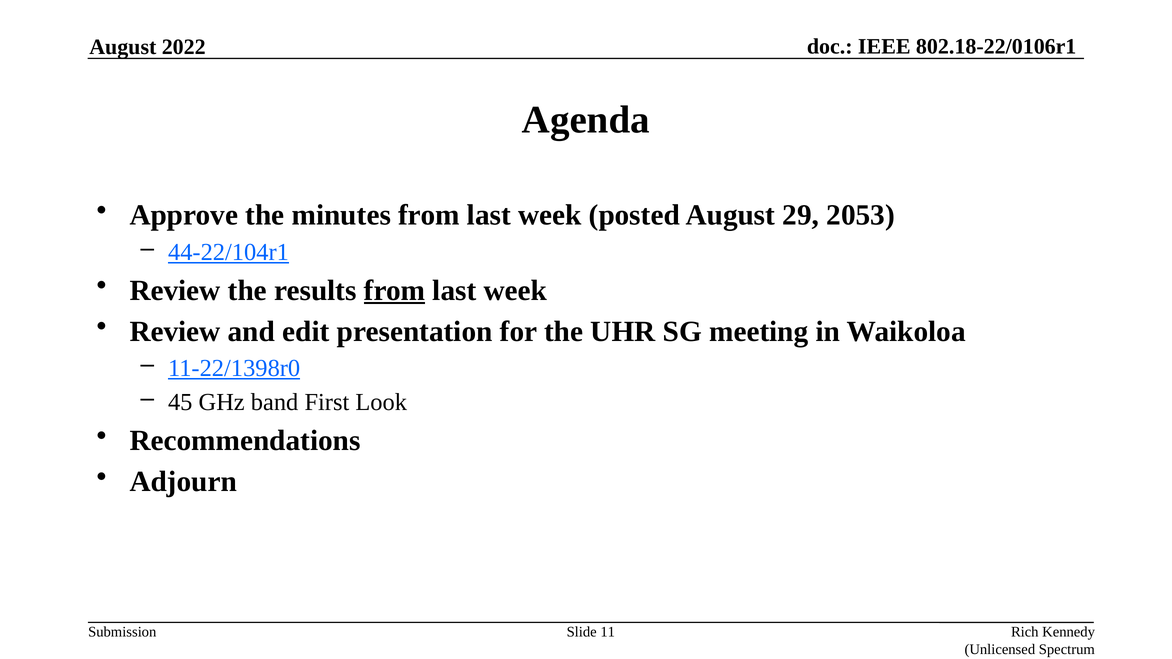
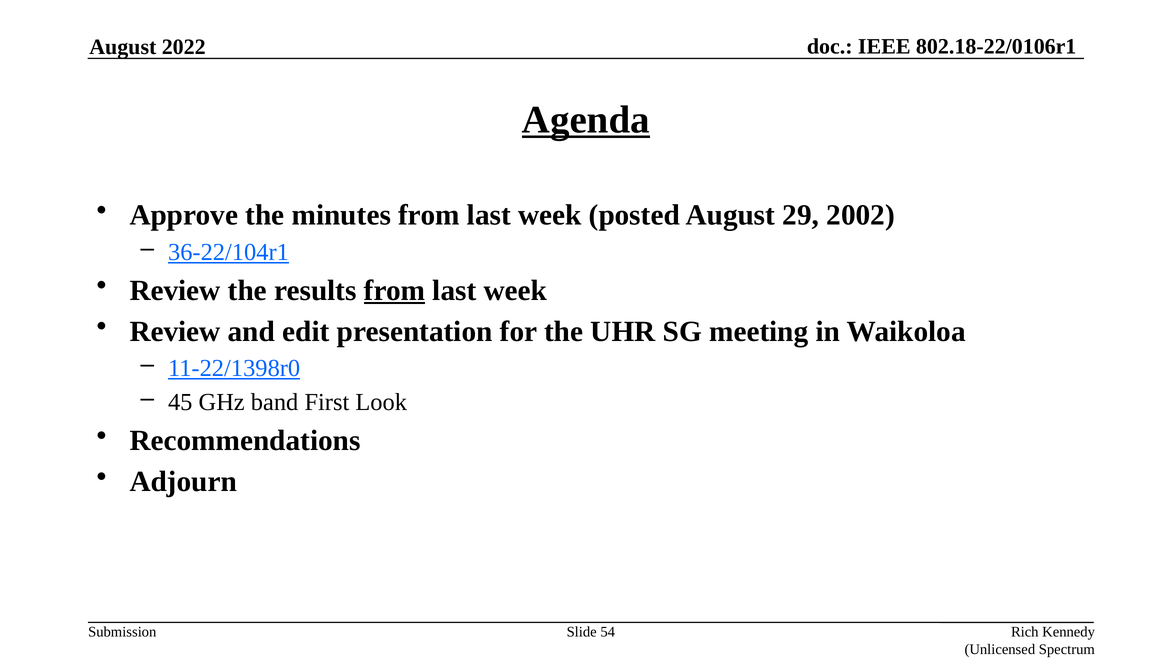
Agenda underline: none -> present (586, 120)
2053: 2053 -> 2002 (861, 215)
44-22/104r1: 44-22/104r1 -> 36-22/104r1 (228, 252)
11: 11 -> 54 (608, 632)
